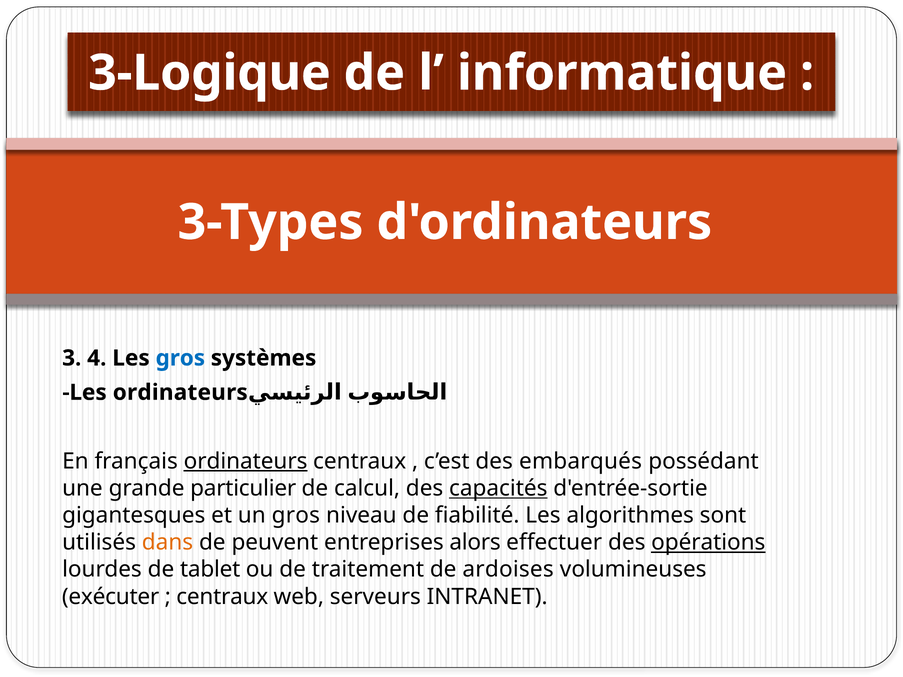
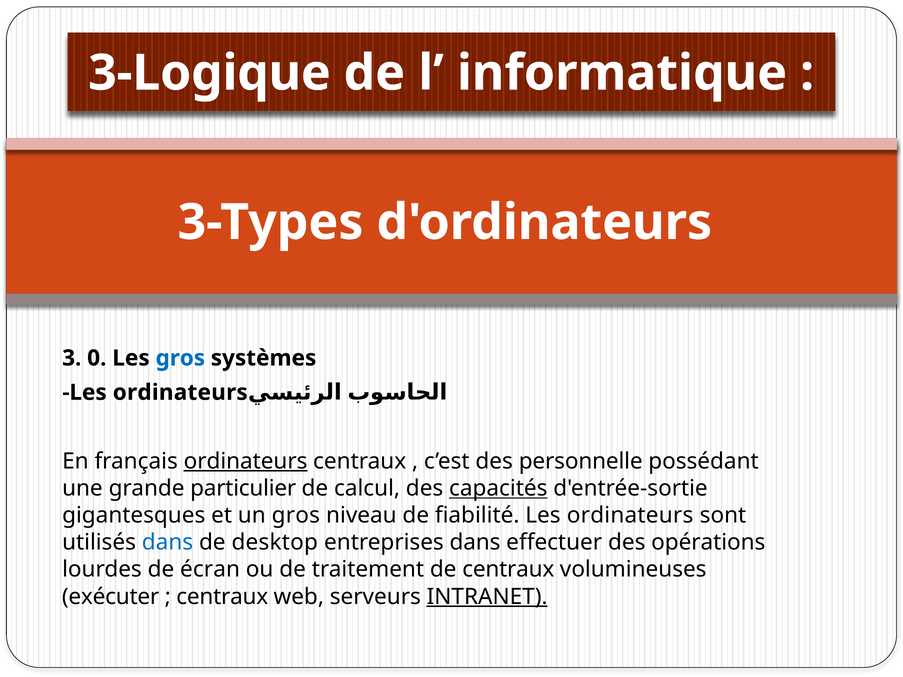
4: 4 -> 0 (97, 358)
embarqués: embarqués -> personnelle (581, 461)
fiabilité Les algorithmes: algorithmes -> ordinateurs (630, 516)
dans colour: orange -> blue (168, 543)
peuvent: peuvent -> desktop (275, 543)
entreprises alors: alors -> dans (475, 543)
opérations underline: present -> none (708, 543)
tablet: tablet -> écran (210, 570)
de ardoises: ardoises -> centraux (508, 570)
INTRANET underline: none -> present (487, 597)
